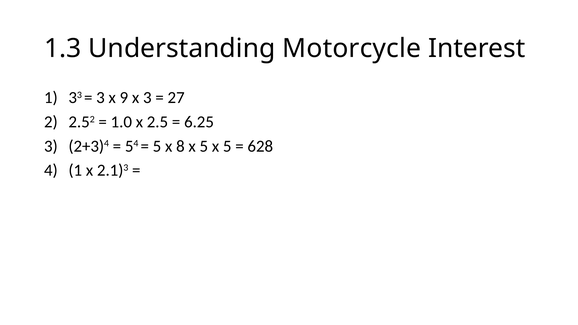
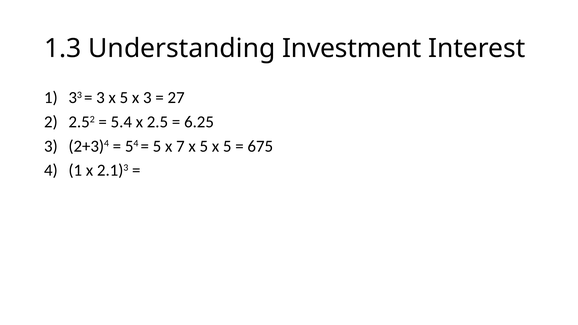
Motorcycle: Motorcycle -> Investment (352, 49)
3 x 9: 9 -> 5 (124, 98)
1.0: 1.0 -> 5.4 (121, 122)
8: 8 -> 7 (180, 146)
628: 628 -> 675 (260, 146)
